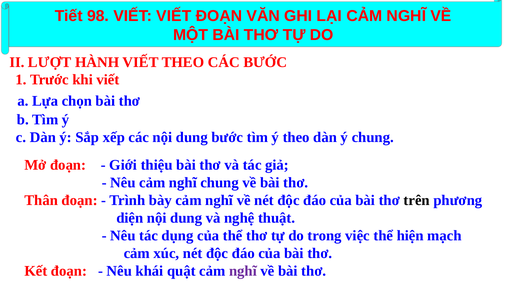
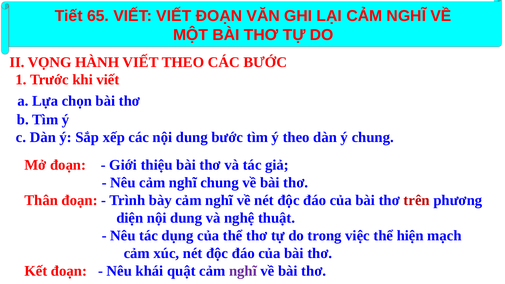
98: 98 -> 65 (98, 16)
LƯỢT: LƯỢT -> VỌNG (50, 62)
trên colour: black -> red (417, 200)
